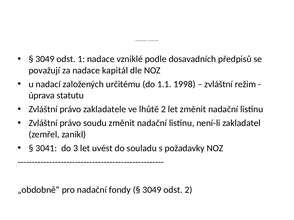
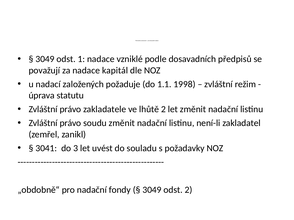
určitému: určitému -> požaduje (123, 84)
